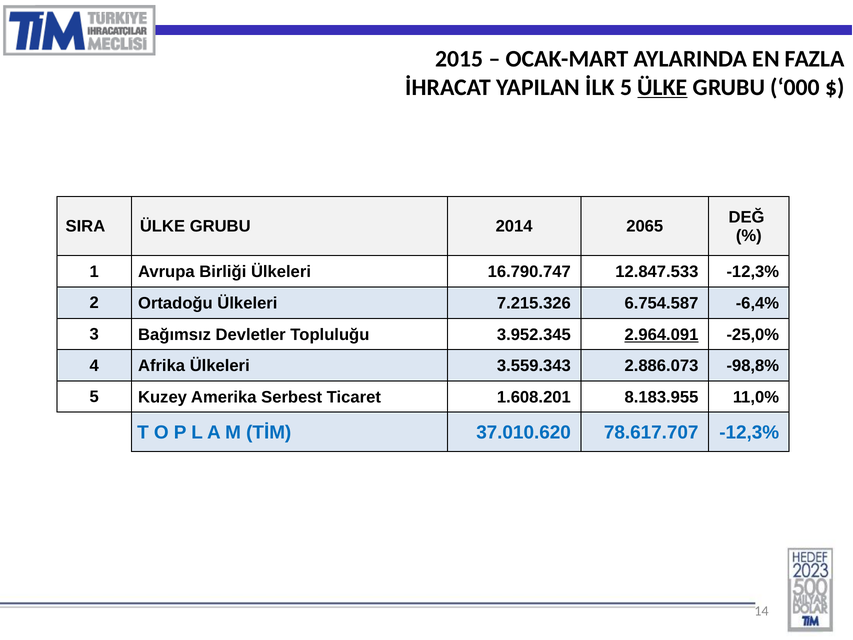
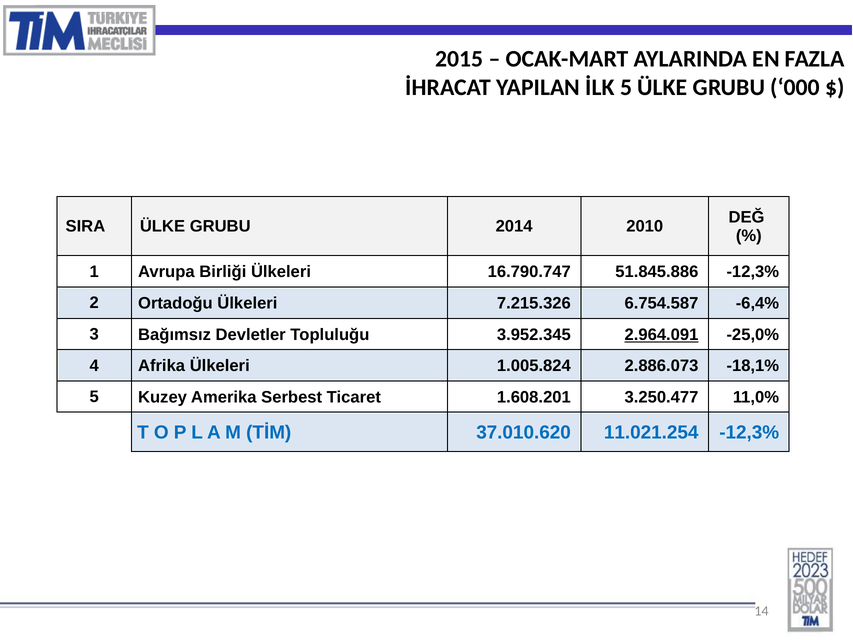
ÜLKE underline: present -> none (662, 87)
2065: 2065 -> 2010 (645, 226)
12.847.533: 12.847.533 -> 51.845.886 (657, 272)
3.559.343: 3.559.343 -> 1.005.824 (534, 366)
-98,8%: -98,8% -> -18,1% (753, 366)
8.183.955: 8.183.955 -> 3.250.477 (662, 397)
78.617.707: 78.617.707 -> 11.021.254 (651, 432)
